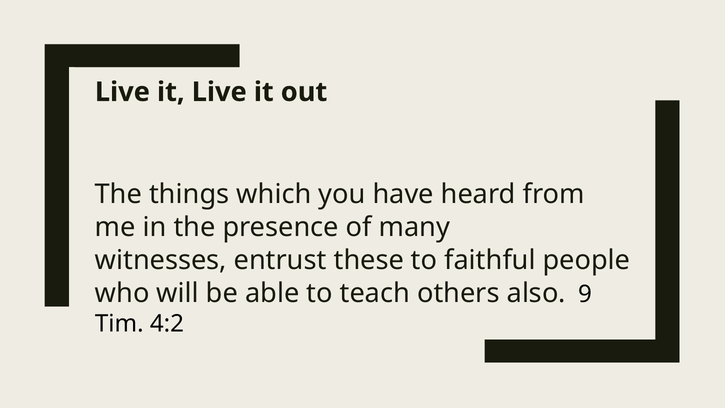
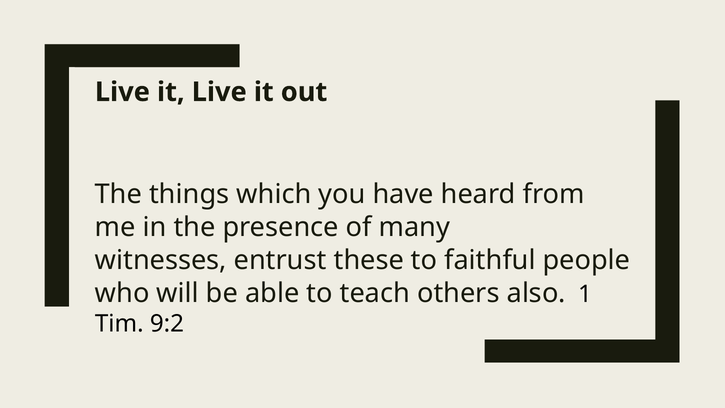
9: 9 -> 1 (585, 294)
4:2: 4:2 -> 9:2 (167, 324)
